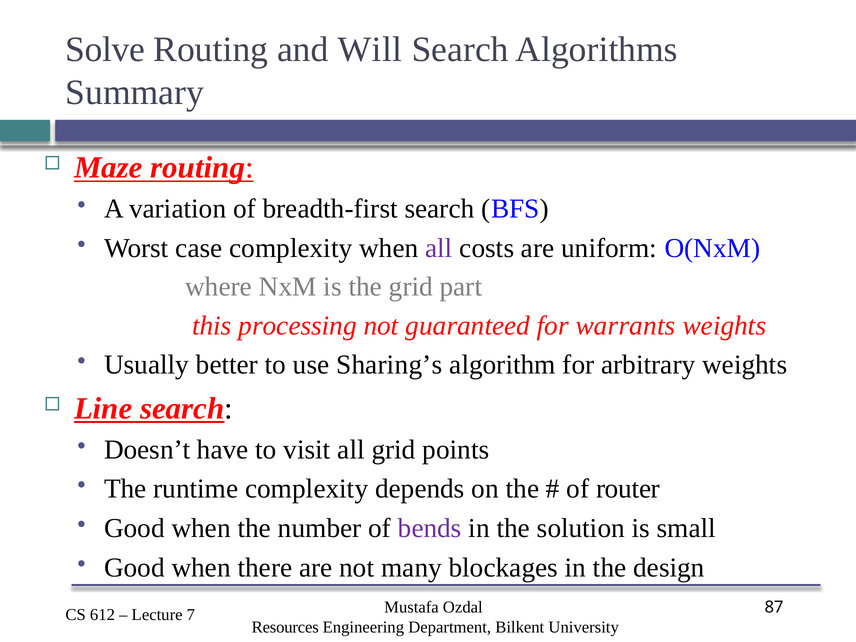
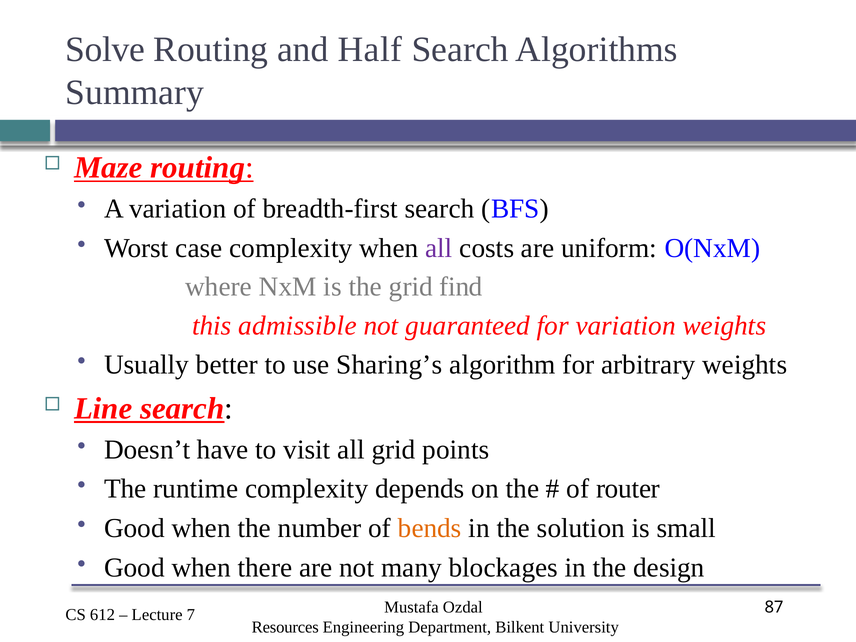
Will: Will -> Half (370, 49)
part: part -> find (461, 287)
processing: processing -> admissible (298, 326)
for warrants: warrants -> variation (626, 326)
bends colour: purple -> orange (430, 528)
